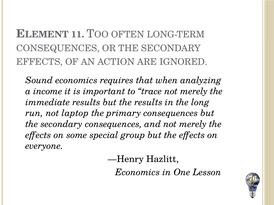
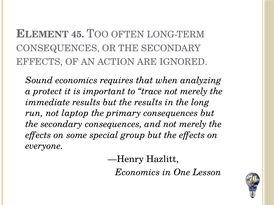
11: 11 -> 45 (78, 35)
income: income -> protect (48, 91)
